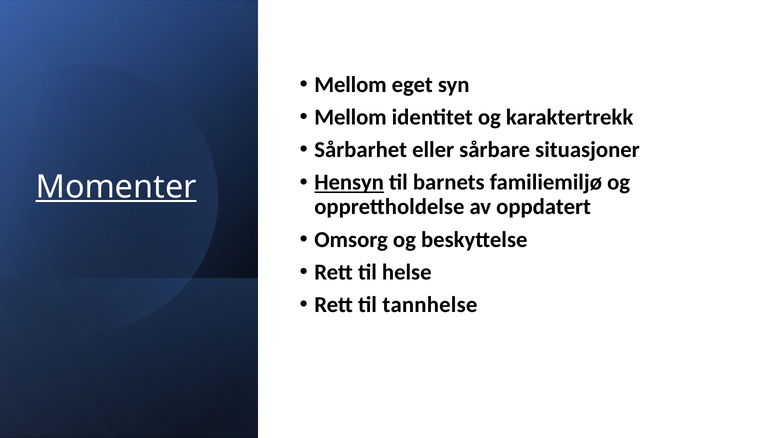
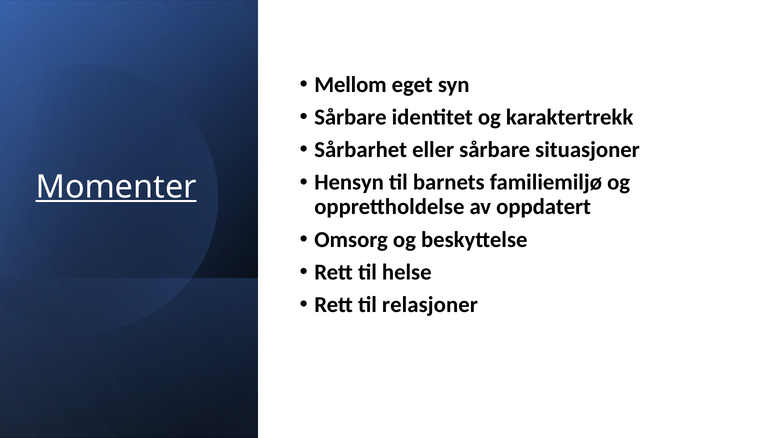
Mellom: Mellom -> Sårbare (350, 117)
Hensyn underline: present -> none (349, 182)
tannhelse: tannhelse -> relasjoner (430, 305)
